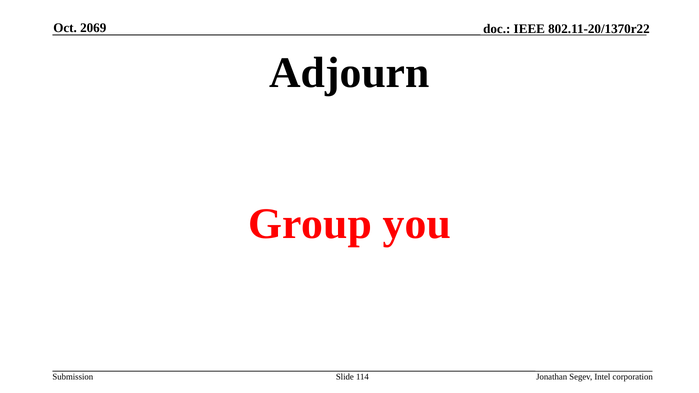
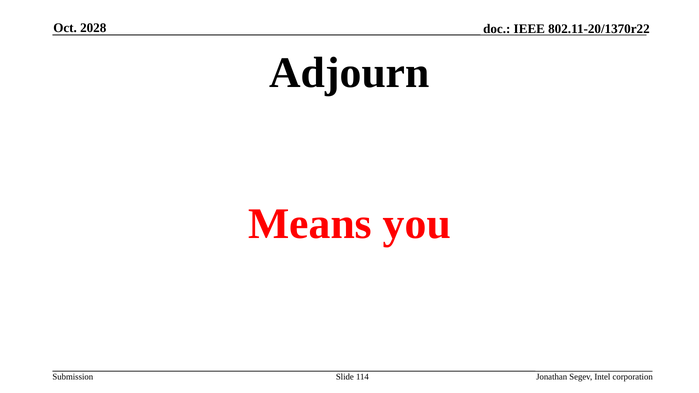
2069: 2069 -> 2028 (93, 28)
Group: Group -> Means (310, 224)
